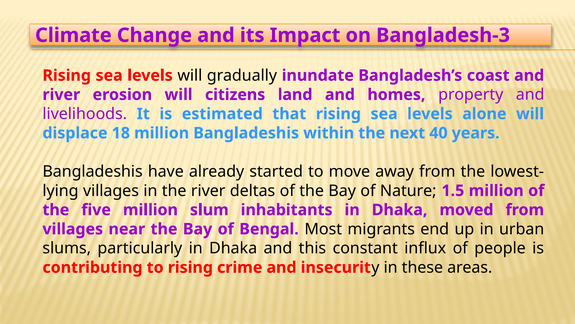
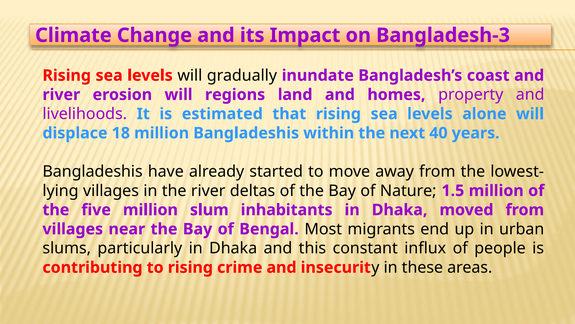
citizens: citizens -> regions (235, 95)
